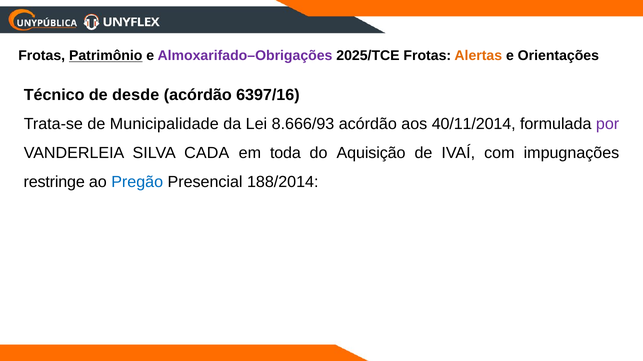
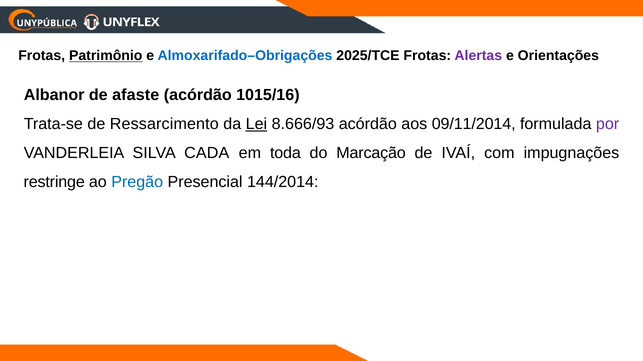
Almoxarifado–Obrigações colour: purple -> blue (245, 56)
Alertas colour: orange -> purple (478, 56)
Técnico: Técnico -> Albanor (54, 95)
desde: desde -> afaste (136, 95)
6397/16: 6397/16 -> 1015/16 (268, 95)
Municipalidade: Municipalidade -> Ressarcimento (164, 124)
Lei underline: none -> present (256, 124)
40/11/2014: 40/11/2014 -> 09/11/2014 (474, 124)
Aquisição: Aquisição -> Marcação (371, 153)
188/2014: 188/2014 -> 144/2014 (283, 182)
